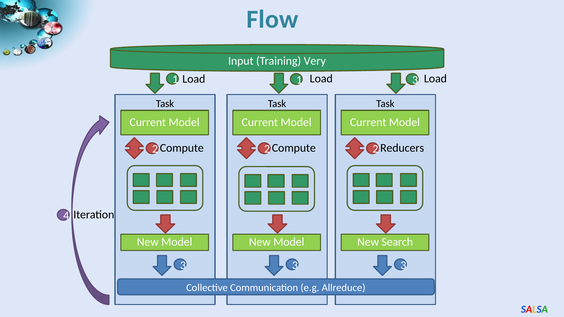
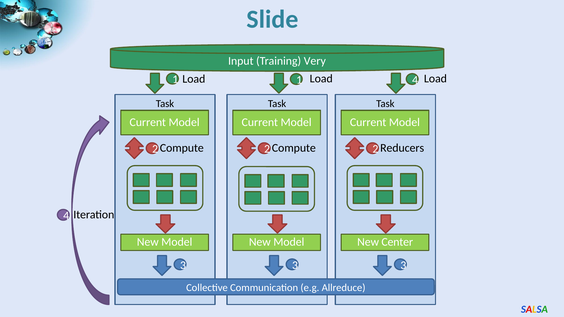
Flow: Flow -> Slide (272, 19)
1 3: 3 -> 4 (415, 80)
Search: Search -> Center (397, 242)
